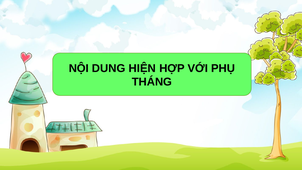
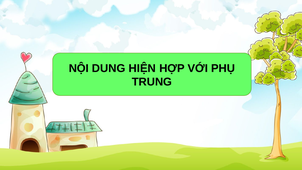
THÁNG: THÁNG -> TRUNG (152, 82)
